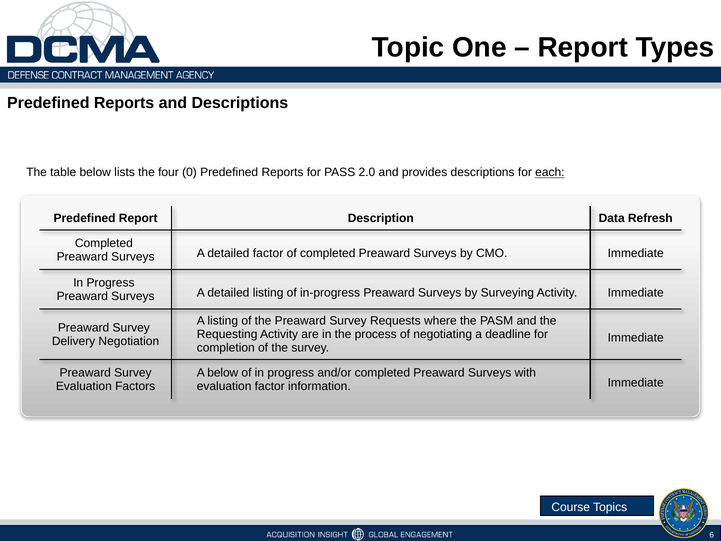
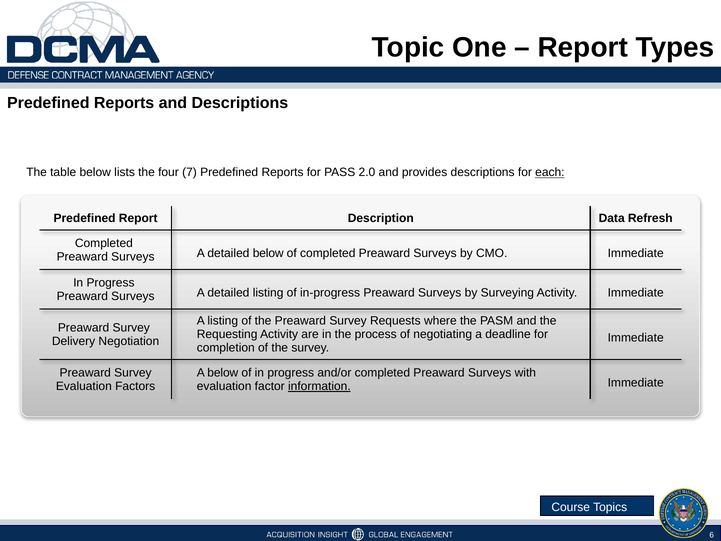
0: 0 -> 7 (189, 172)
detailed factor: factor -> below (268, 253)
information underline: none -> present (319, 386)
